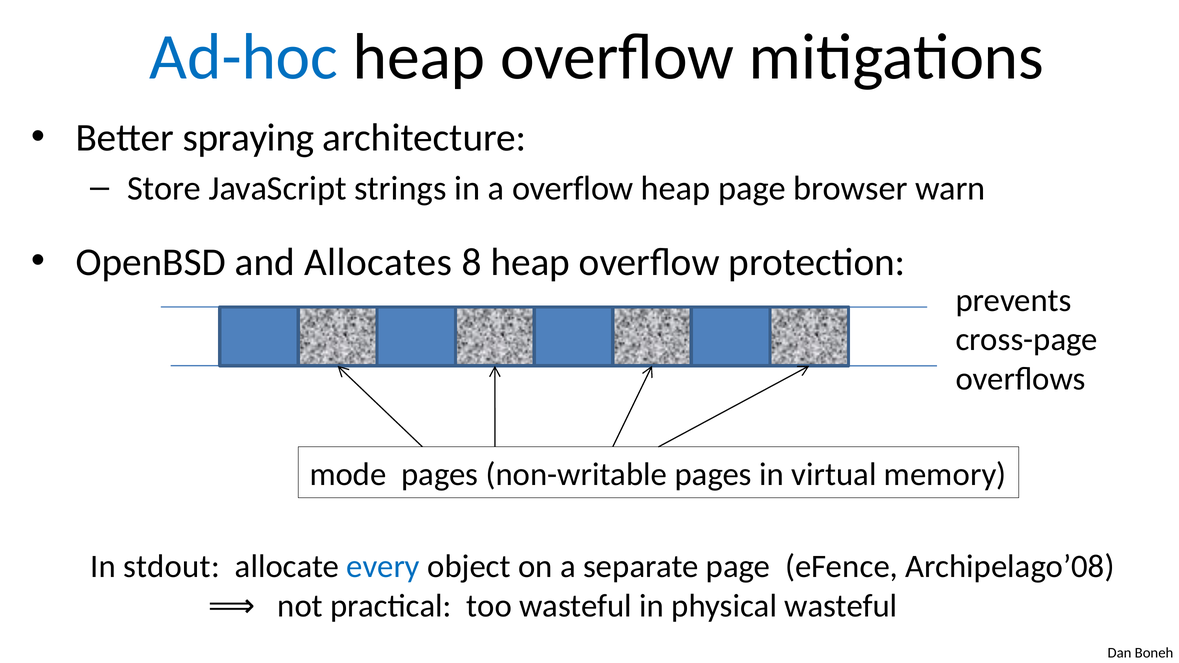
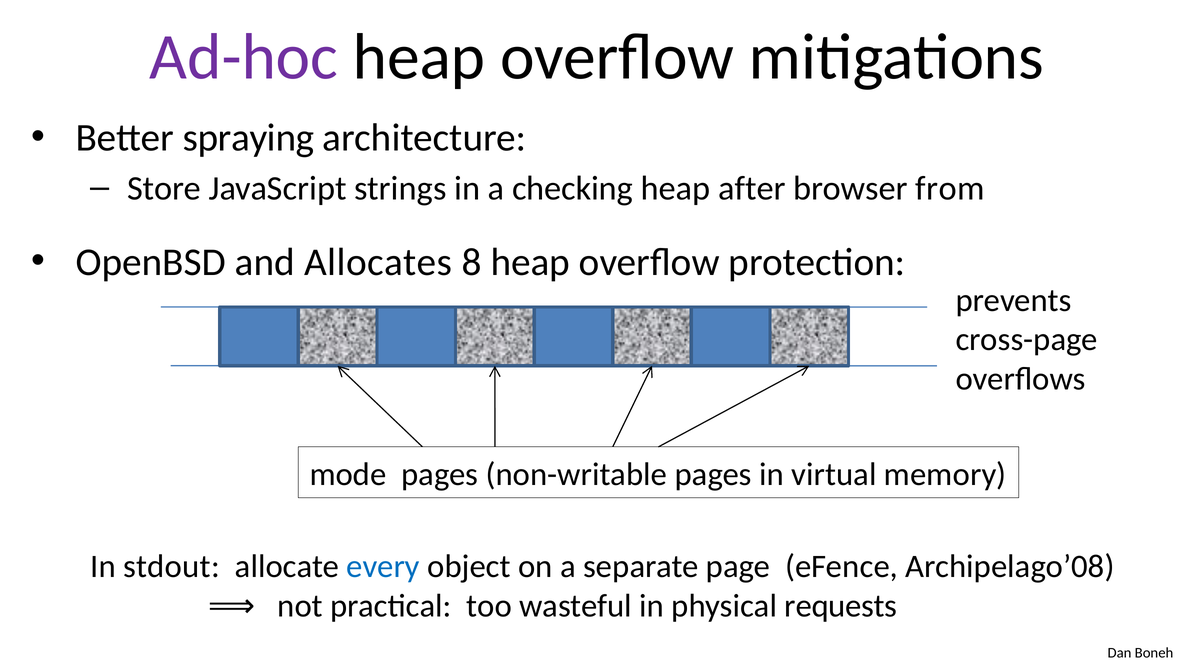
Ad-hoc colour: blue -> purple (244, 57)
a overflow: overflow -> checking (573, 189)
heap page: page -> after (752, 189)
warn: warn -> from (950, 189)
physical wasteful: wasteful -> requests (841, 606)
